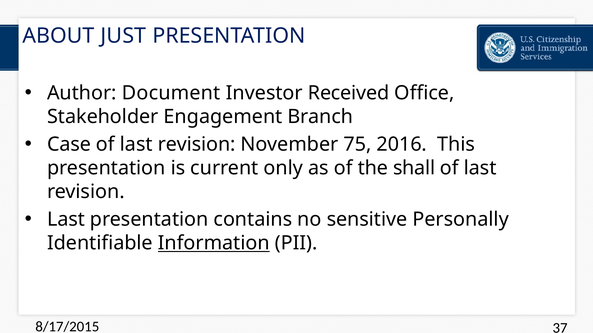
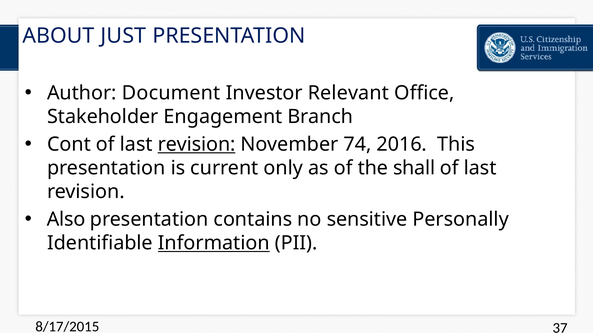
Received: Received -> Relevant (348, 93)
Case: Case -> Cont (69, 145)
revision underline: none -> present (197, 145)
75: 75 -> 74 (357, 145)
Last: Last -> Also (66, 220)
